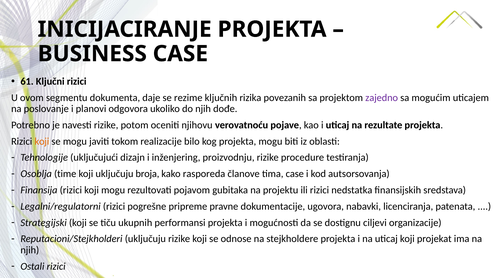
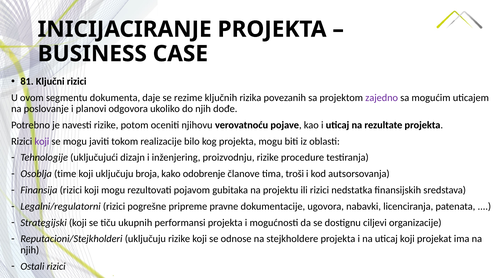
61: 61 -> 81 (27, 81)
koji colour: orange -> purple (42, 141)
rasporeda: rasporeda -> odobrenje (204, 173)
tima case: case -> troši (295, 173)
